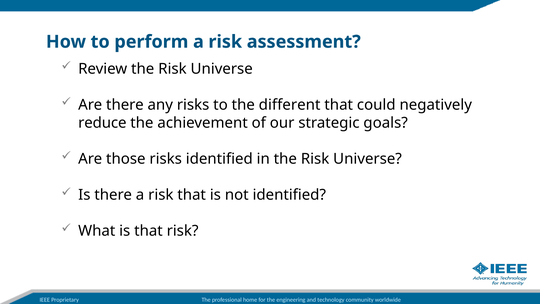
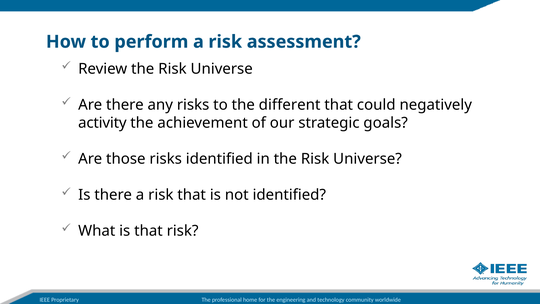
reduce: reduce -> activity (102, 123)
